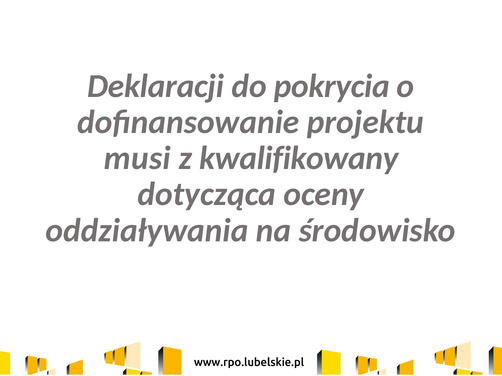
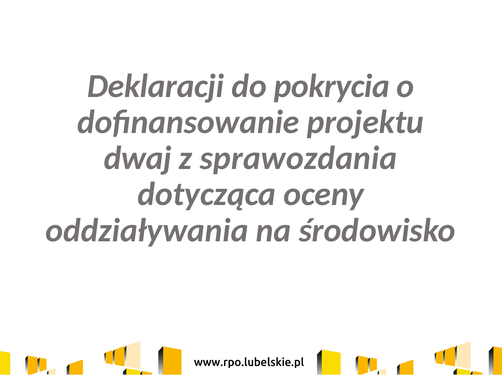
musi: musi -> dwaj (138, 158)
kwalifikowany: kwalifikowany -> sprawozdania (298, 158)
